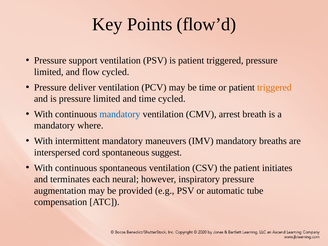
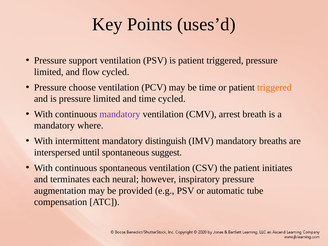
flow’d: flow’d -> uses’d (206, 24)
deliver: deliver -> choose (82, 87)
mandatory colour: blue -> purple (120, 114)
maneuvers: maneuvers -> distinguish (166, 141)
cord: cord -> until (91, 152)
